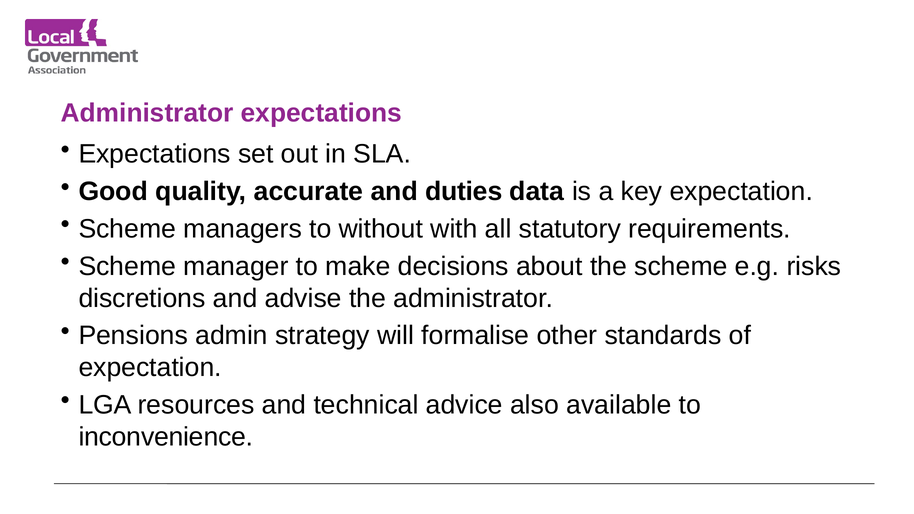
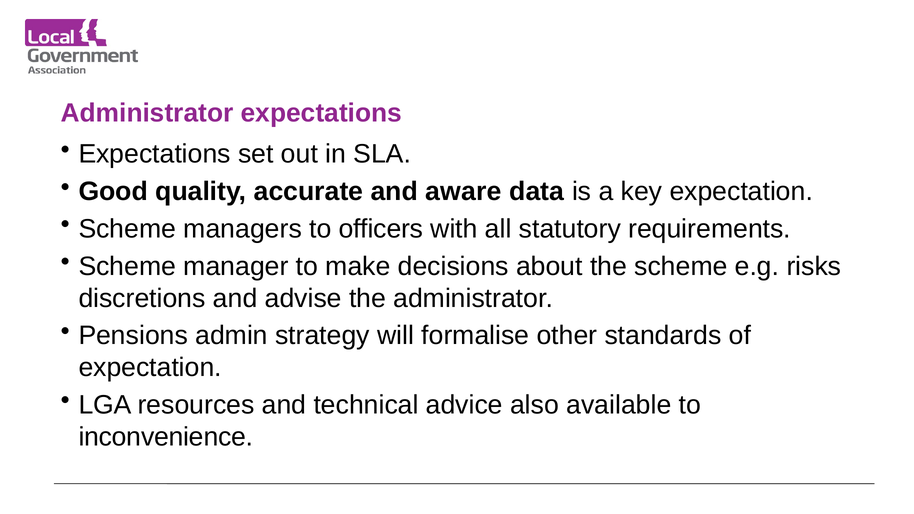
duties: duties -> aware (464, 192)
without: without -> officers (381, 229)
